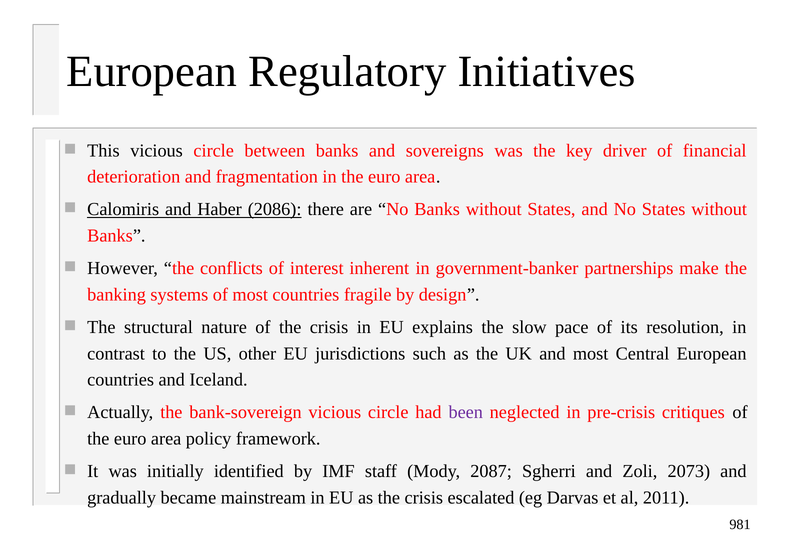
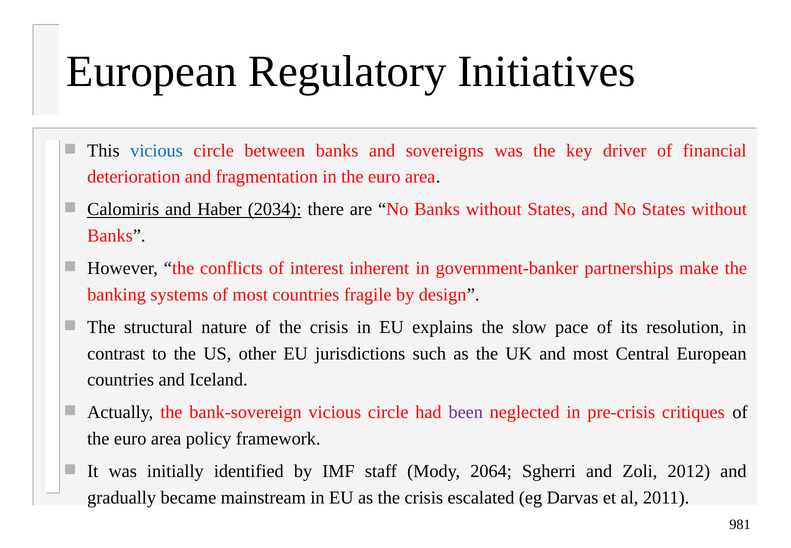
vicious colour: black -> blue (157, 150)
2086: 2086 -> 2034 (275, 209)
2087: 2087 -> 2064 (491, 471)
2073: 2073 -> 2012 (689, 471)
